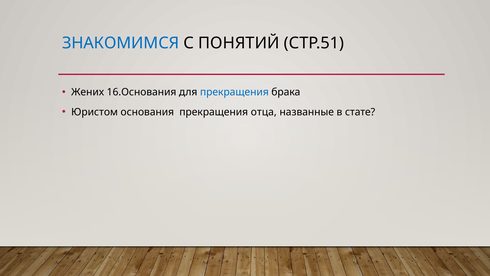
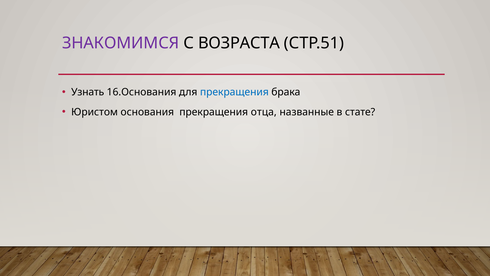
ЗНАКОМИМСЯ colour: blue -> purple (121, 43)
ПОНЯТИЙ: ПОНЯТИЙ -> ВОЗРАСТА (239, 43)
Жених: Жених -> Узнать (88, 92)
